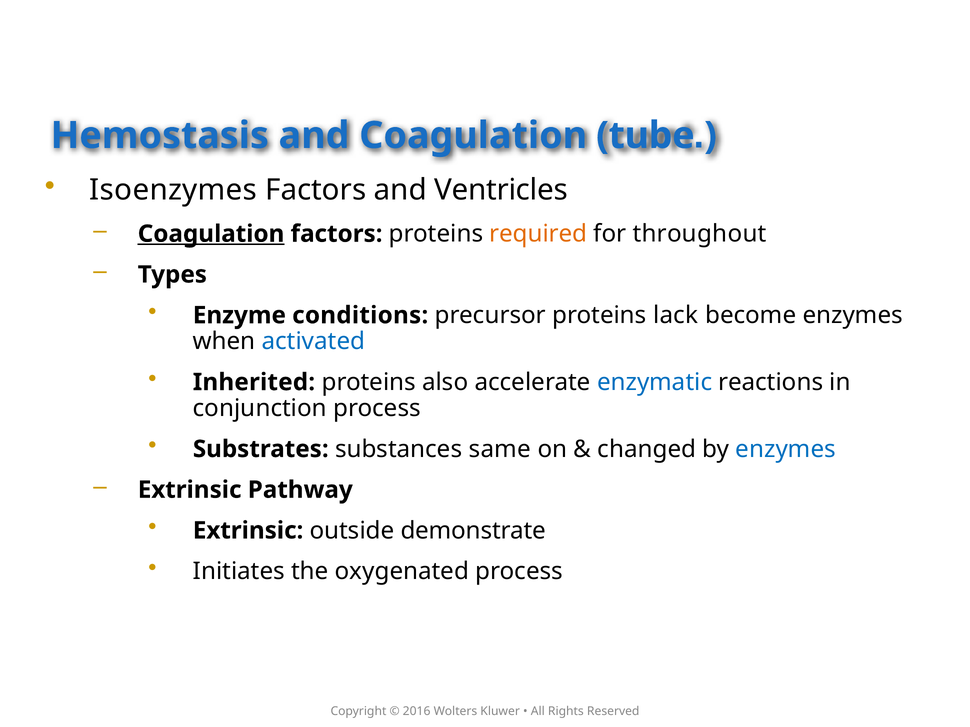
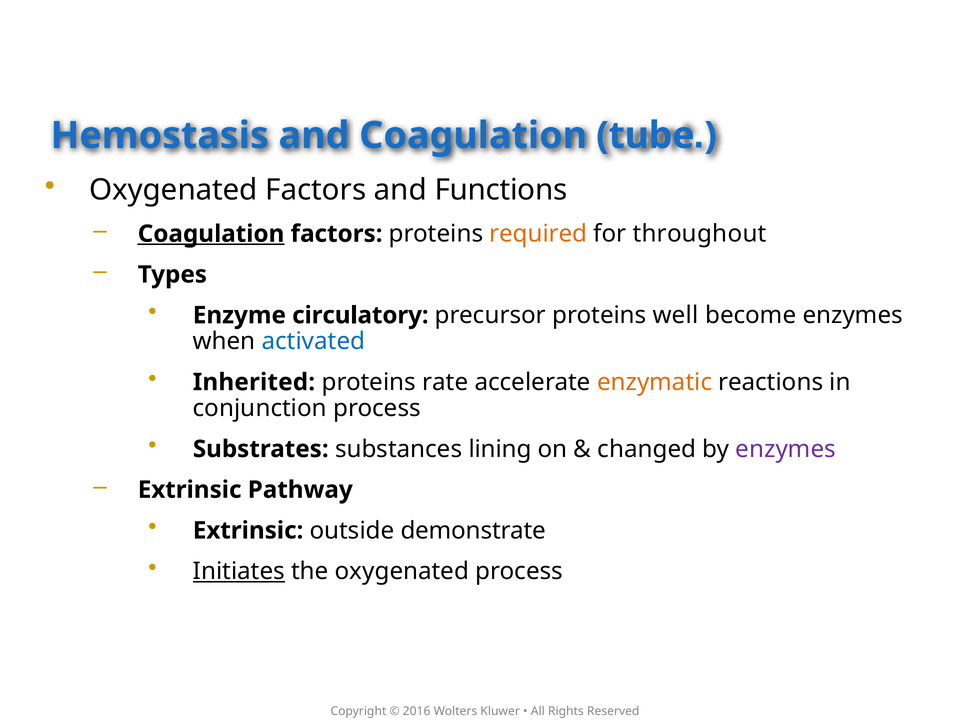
Isoenzymes: Isoenzymes -> Oxygenated (173, 190)
Ventricles: Ventricles -> Functions (501, 190)
conditions: conditions -> circulatory (360, 315)
lack: lack -> well (676, 315)
also: also -> rate (445, 382)
enzymatic colour: blue -> orange (655, 382)
same: same -> lining (500, 449)
enzymes colour: blue -> purple (786, 449)
Initiates underline: none -> present (239, 572)
